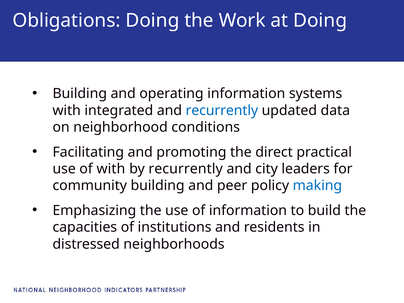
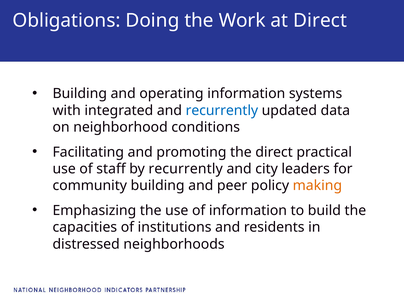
at Doing: Doing -> Direct (320, 20)
of with: with -> staff (111, 169)
making colour: blue -> orange (317, 186)
